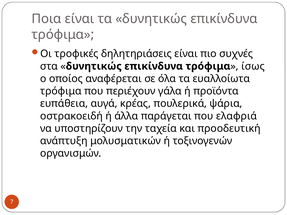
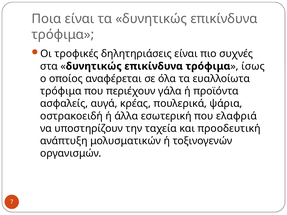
ευπάθεια: ευπάθεια -> ασφαλείς (64, 104)
παράγεται: παράγεται -> εσωτερική (166, 116)
